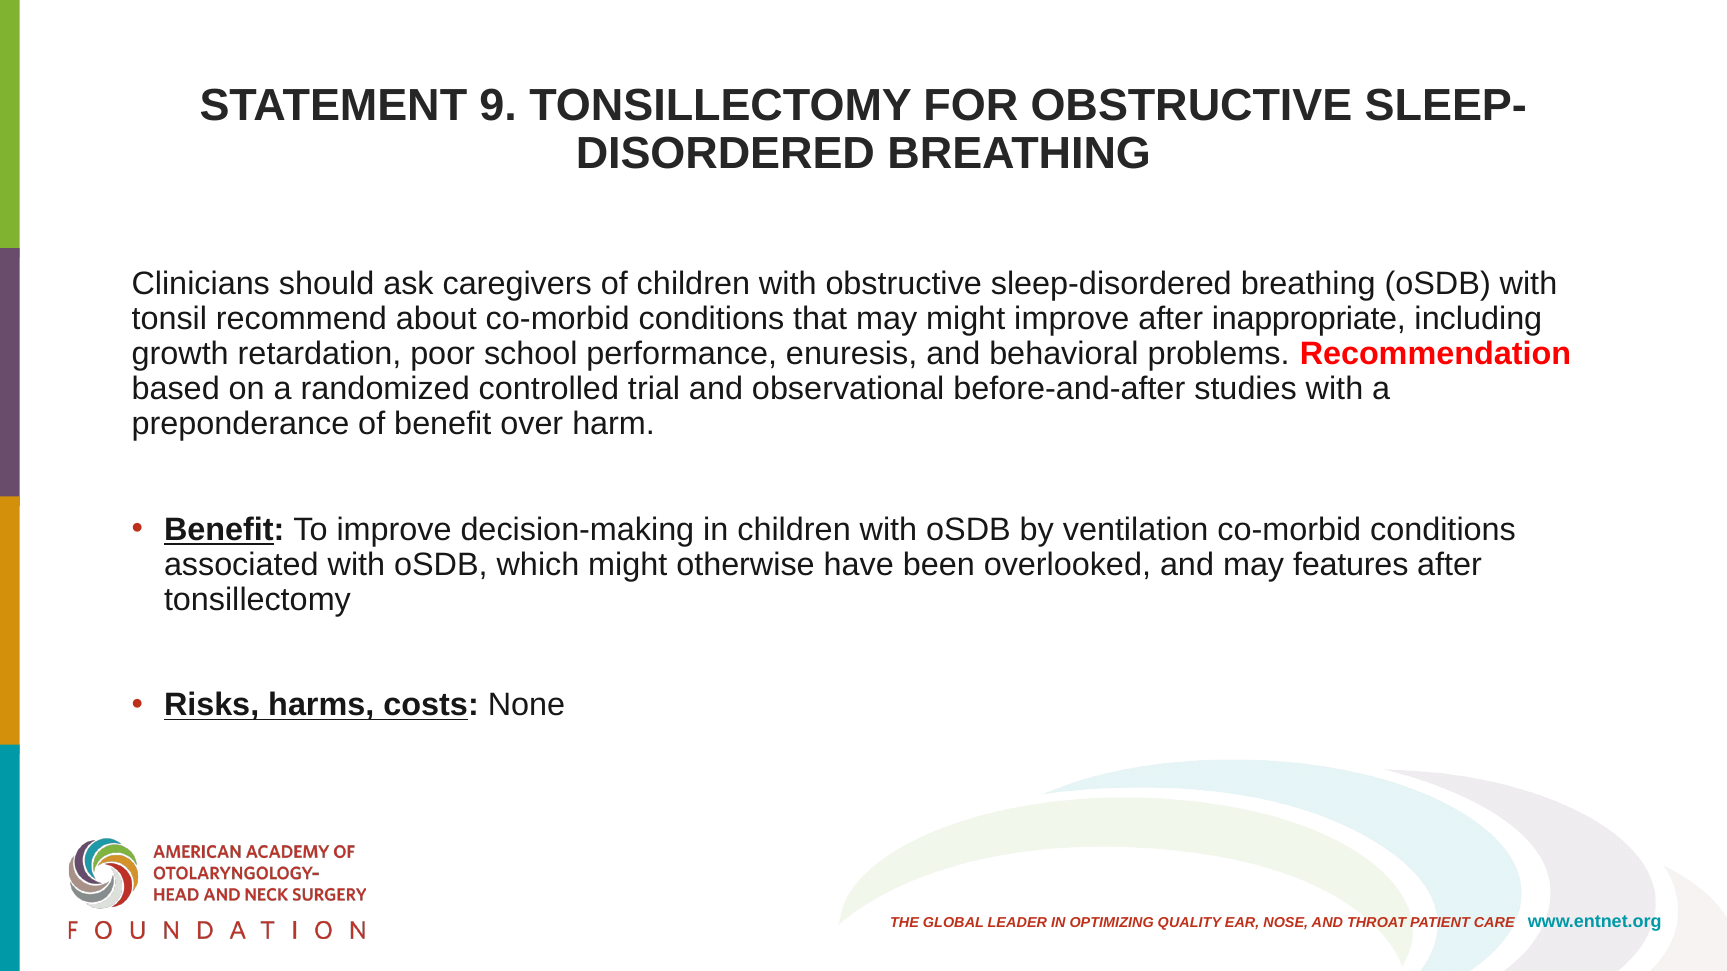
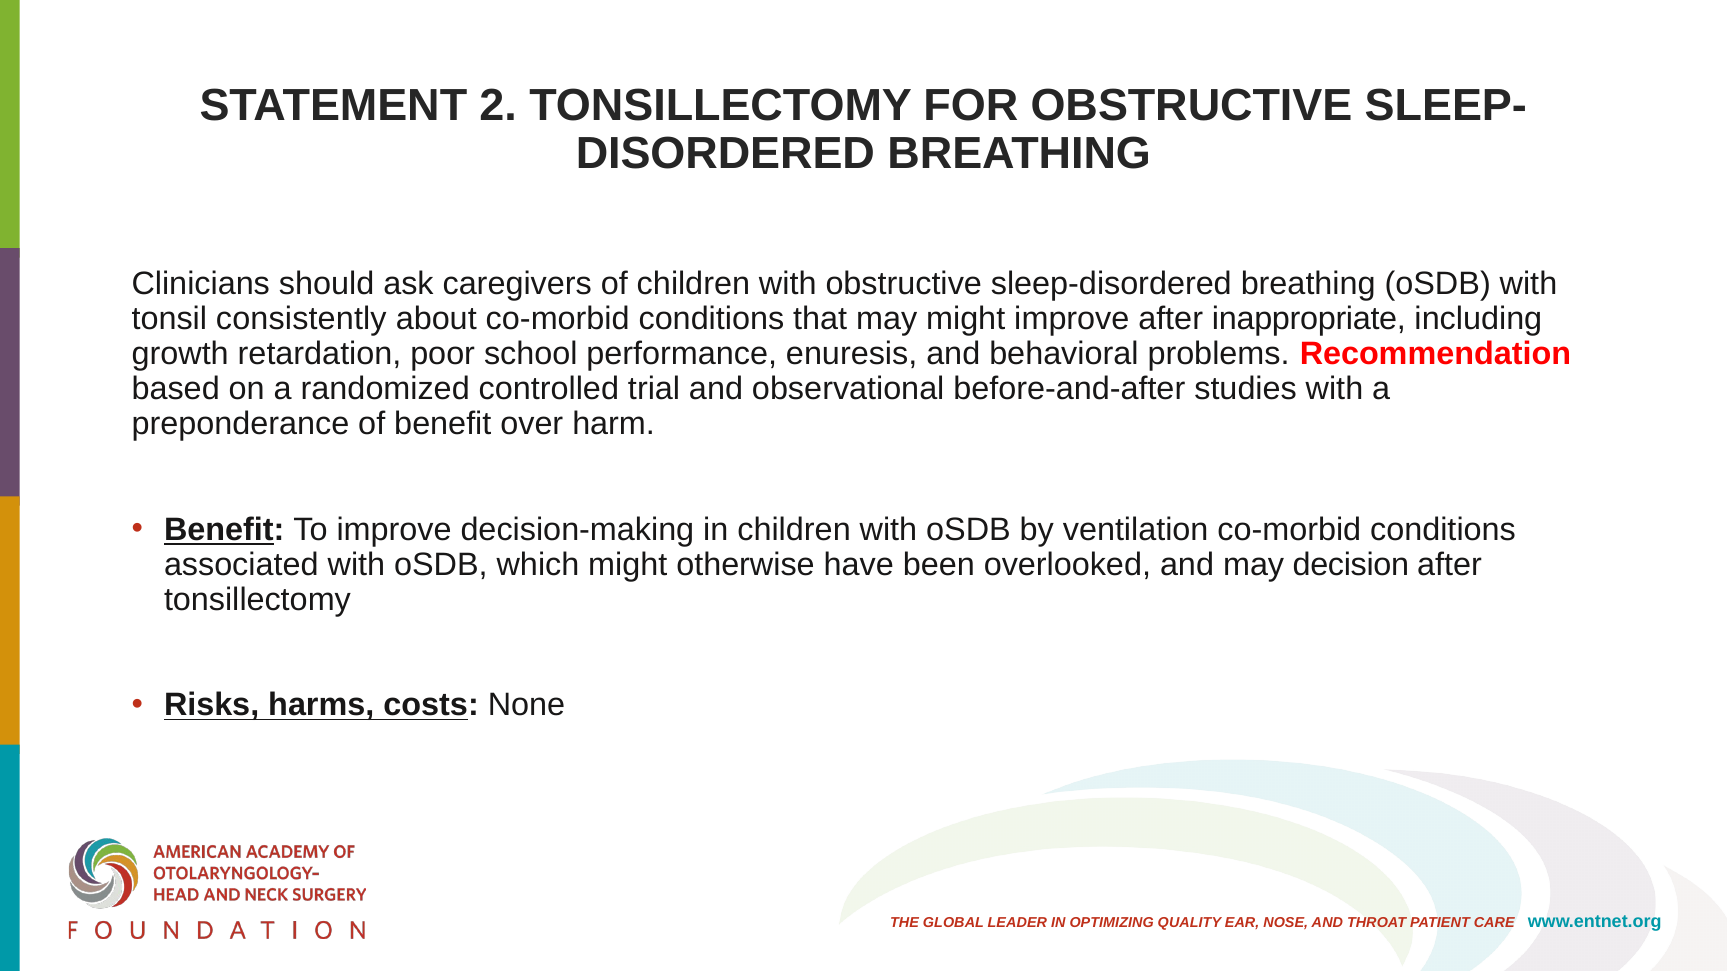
9: 9 -> 2 (498, 105)
recommend: recommend -> consistently (301, 319)
features: features -> decision (1351, 565)
